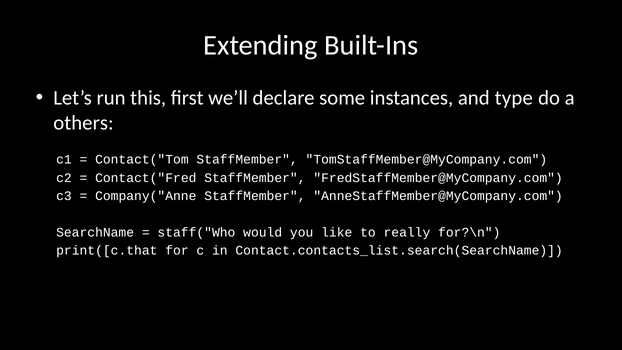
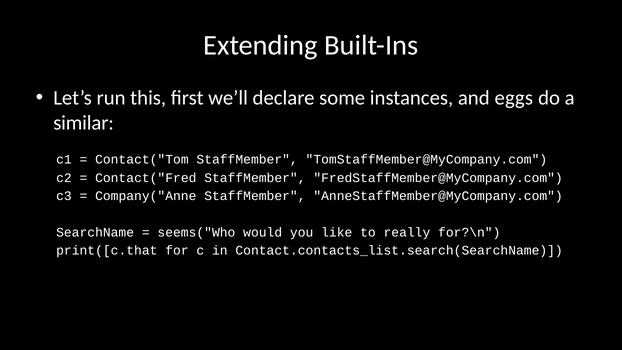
type: type -> eggs (514, 98)
others: others -> similar (84, 123)
staff("Who: staff("Who -> seems("Who (196, 232)
